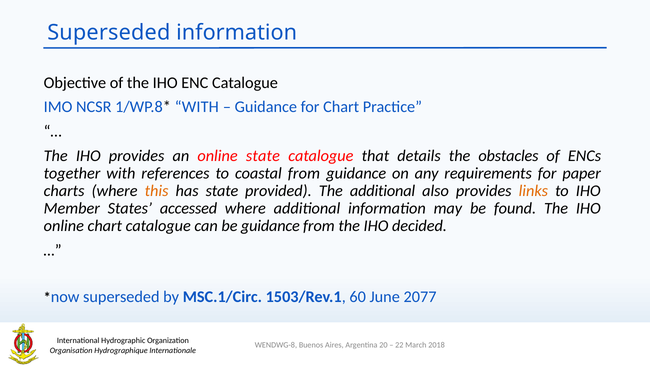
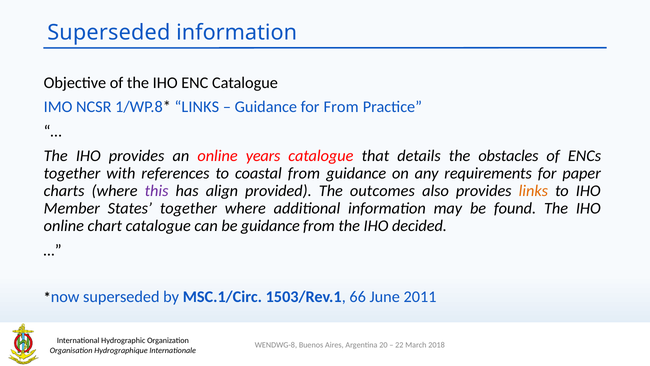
WITH: WITH -> LINKS (197, 107)
for Chart: Chart -> From (341, 107)
online state: state -> years (263, 156)
this colour: orange -> purple (157, 191)
has state: state -> align (222, 191)
The additional: additional -> outcomes (382, 191)
States accessed: accessed -> together (188, 208)
60: 60 -> 66 (358, 296)
2077: 2077 -> 2011 (420, 296)
